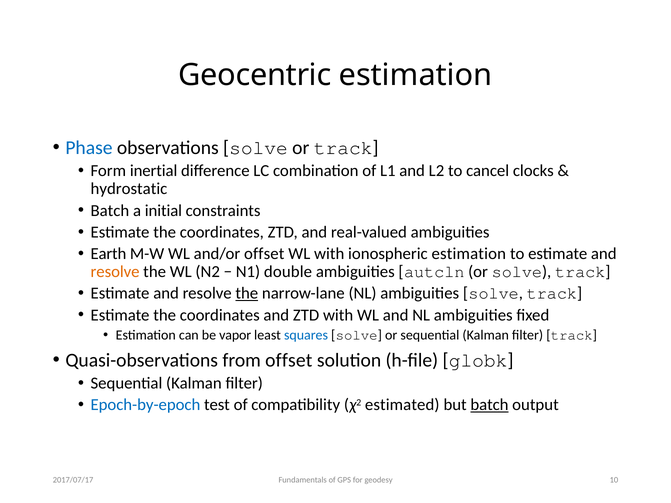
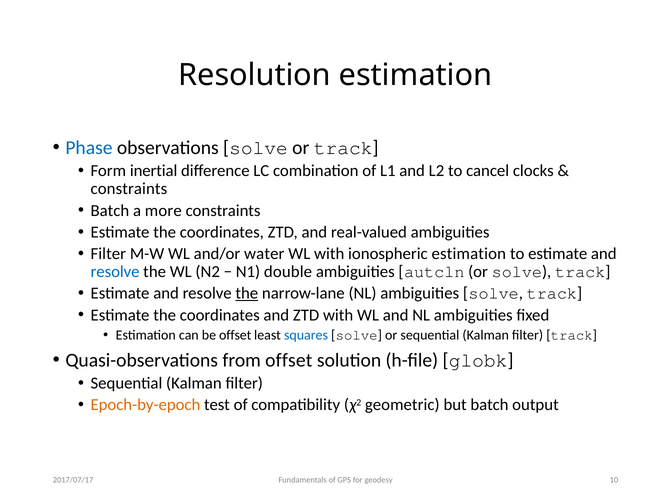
Geocentric: Geocentric -> Resolution (255, 75)
hydrostatic: hydrostatic -> constraints (129, 189)
initial: initial -> more (163, 211)
Earth: Earth -> Filter (108, 254)
and/or offset: offset -> water (264, 254)
resolve colour: orange -> blue (115, 272)
be vapor: vapor -> offset (235, 335)
Epoch-by-epoch colour: blue -> orange (145, 405)
estimated: estimated -> geometric (402, 405)
batch underline: present -> none (489, 405)
